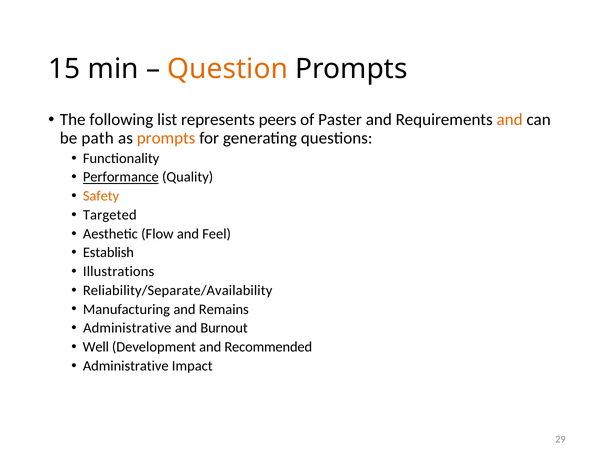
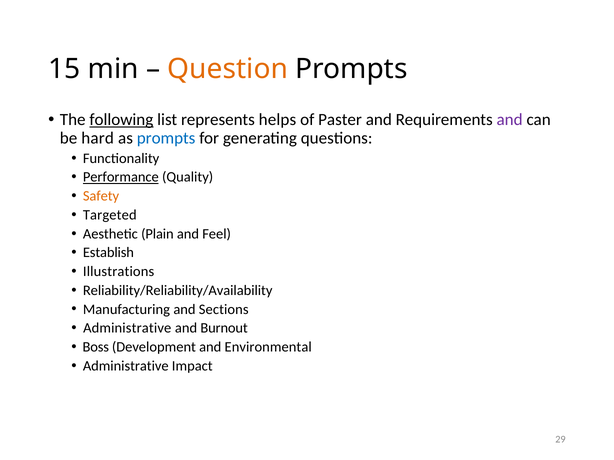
following underline: none -> present (121, 120)
peers: peers -> helps (277, 120)
and colour: orange -> purple (510, 120)
path: path -> hard (98, 138)
prompts colour: orange -> blue (166, 138)
Flow: Flow -> Plain (157, 234)
Reliability/Separate/Availability: Reliability/Separate/Availability -> Reliability/Reliability/Availability (178, 291)
Remains: Remains -> Sections (224, 310)
Well: Well -> Boss (96, 347)
Recommended: Recommended -> Environmental (268, 347)
